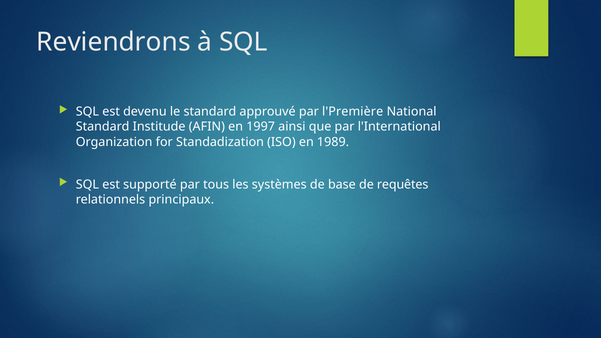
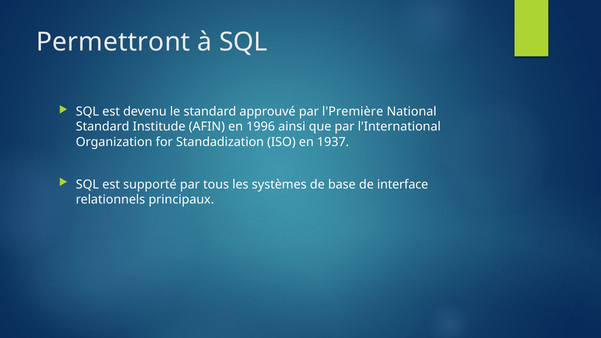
Reviendrons: Reviendrons -> Permettront (113, 42)
1997: 1997 -> 1996 (261, 127)
1989: 1989 -> 1937 (333, 142)
requêtes: requêtes -> interface (403, 185)
